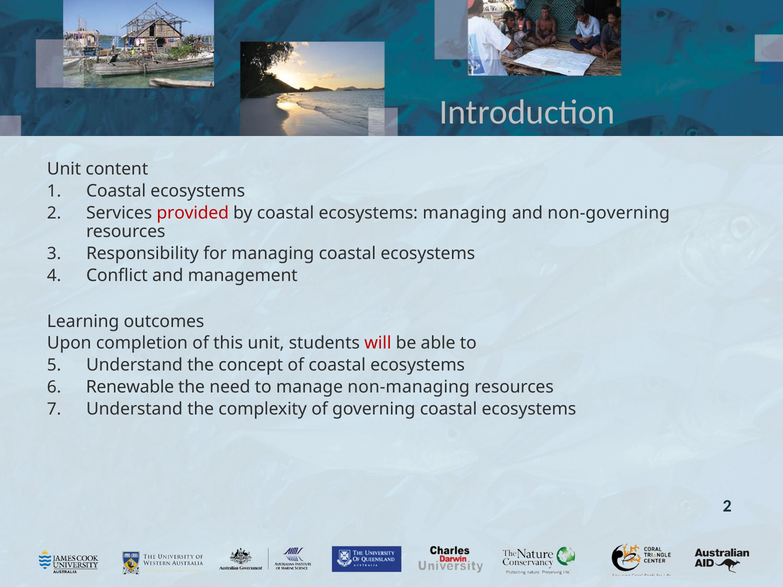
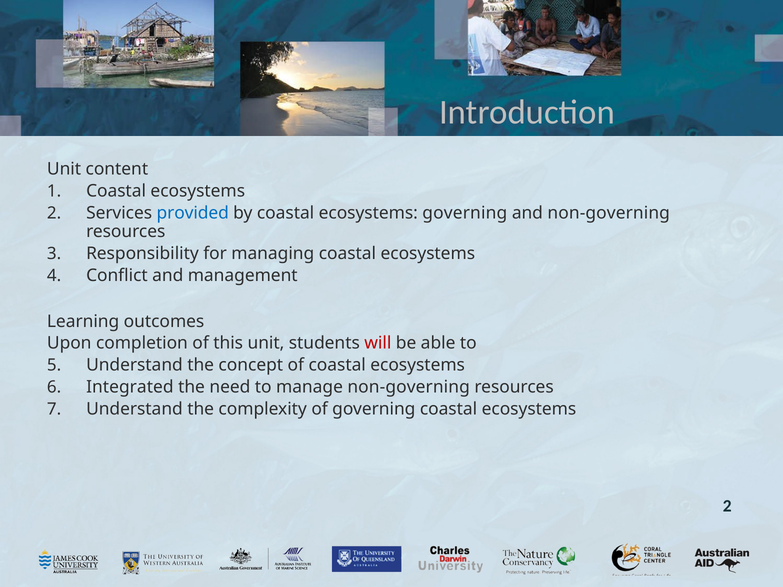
provided colour: red -> blue (193, 213)
ecosystems managing: managing -> governing (465, 213)
Renewable: Renewable -> Integrated (130, 387)
manage non-managing: non-managing -> non-governing (409, 387)
